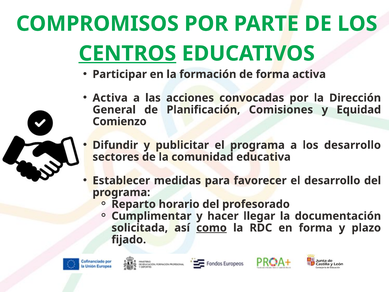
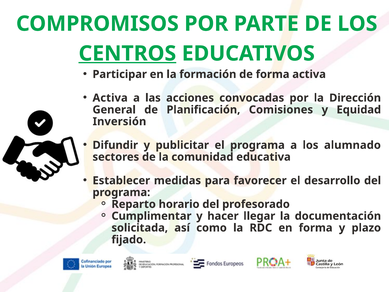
Comienzo: Comienzo -> Inversión (119, 121)
los desarrollo: desarrollo -> alumnado (352, 145)
como underline: present -> none (212, 228)
